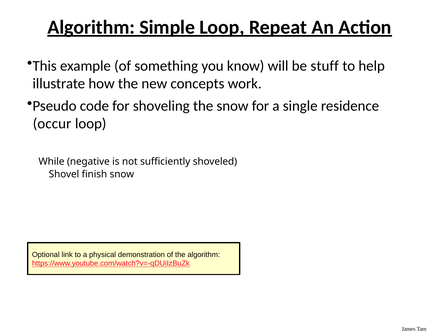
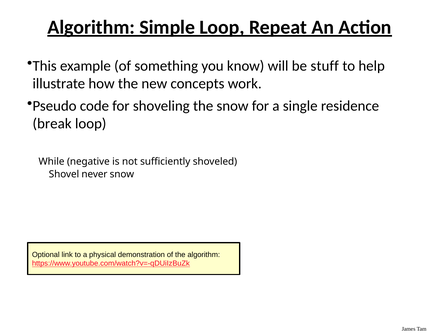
occur: occur -> break (52, 124)
finish: finish -> never (94, 174)
